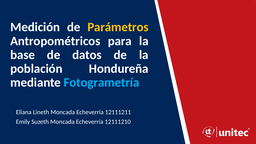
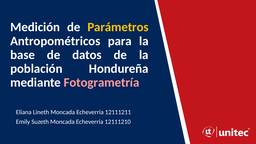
Fotogrametría colour: light blue -> pink (102, 82)
